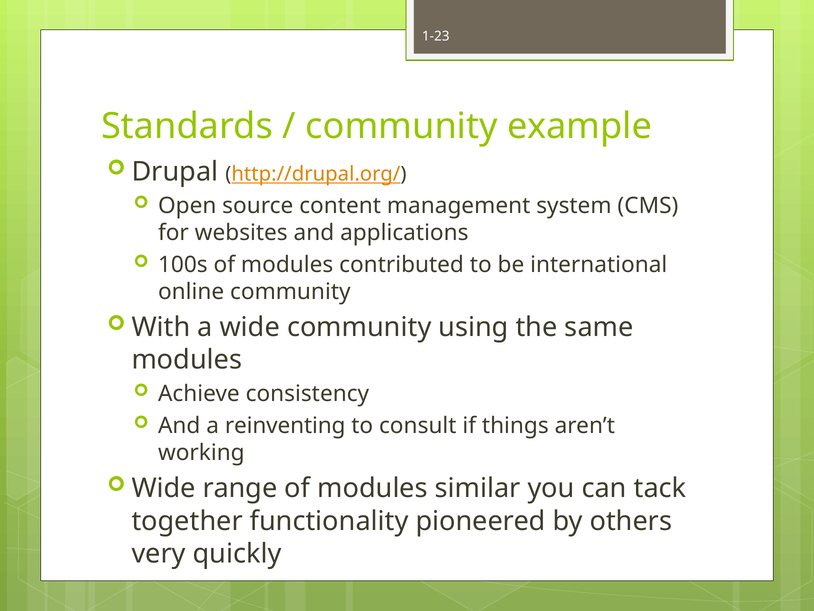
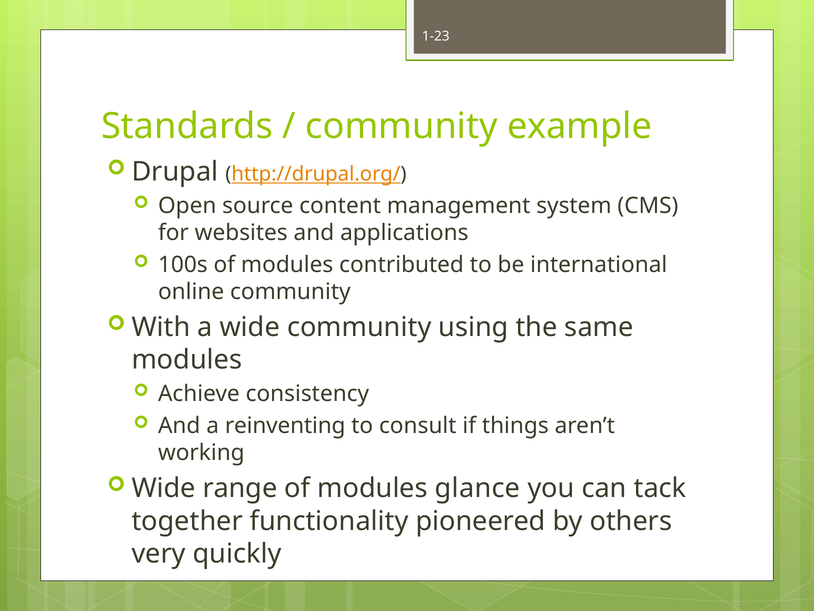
similar: similar -> glance (478, 488)
